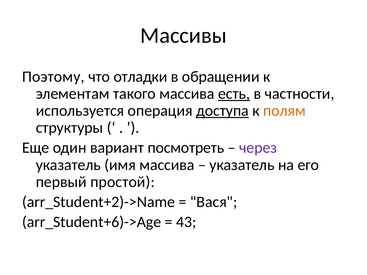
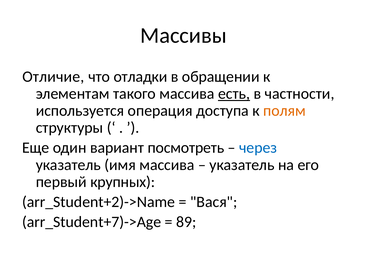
Поэтому: Поэтому -> Отличие (53, 77)
доступа underline: present -> none (222, 111)
через colour: purple -> blue (258, 148)
простой: простой -> крупных (123, 182)
arr_Student+6)->Age: arr_Student+6)->Age -> arr_Student+7)->Age (92, 222)
43: 43 -> 89 (186, 222)
